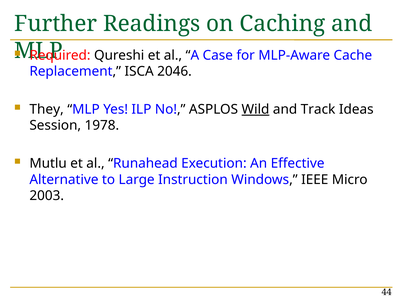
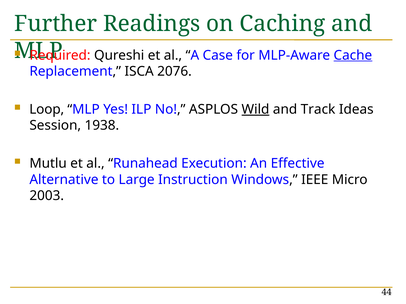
Cache underline: none -> present (353, 55)
2046: 2046 -> 2076 (175, 72)
They: They -> Loop (47, 109)
1978: 1978 -> 1938 (102, 126)
